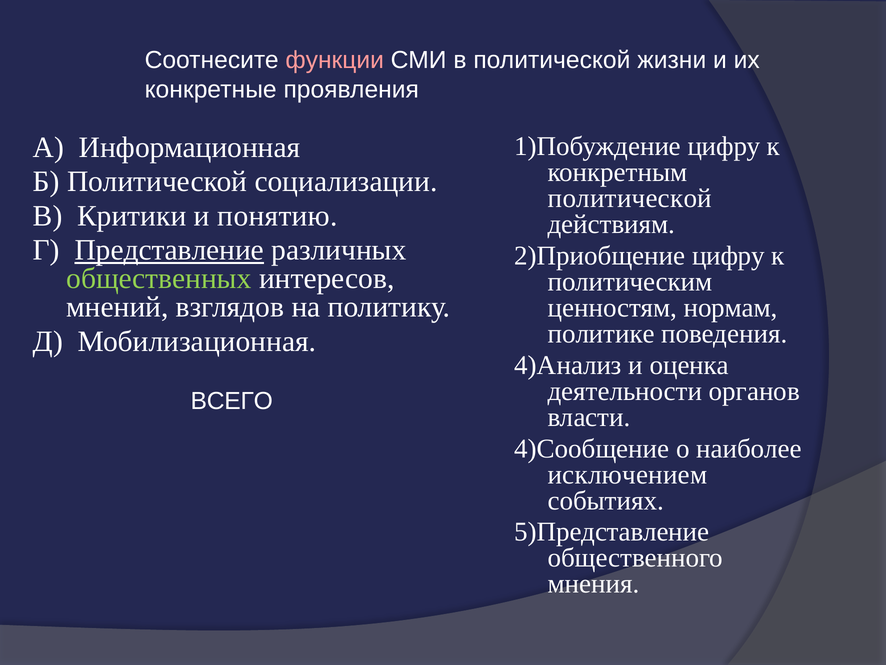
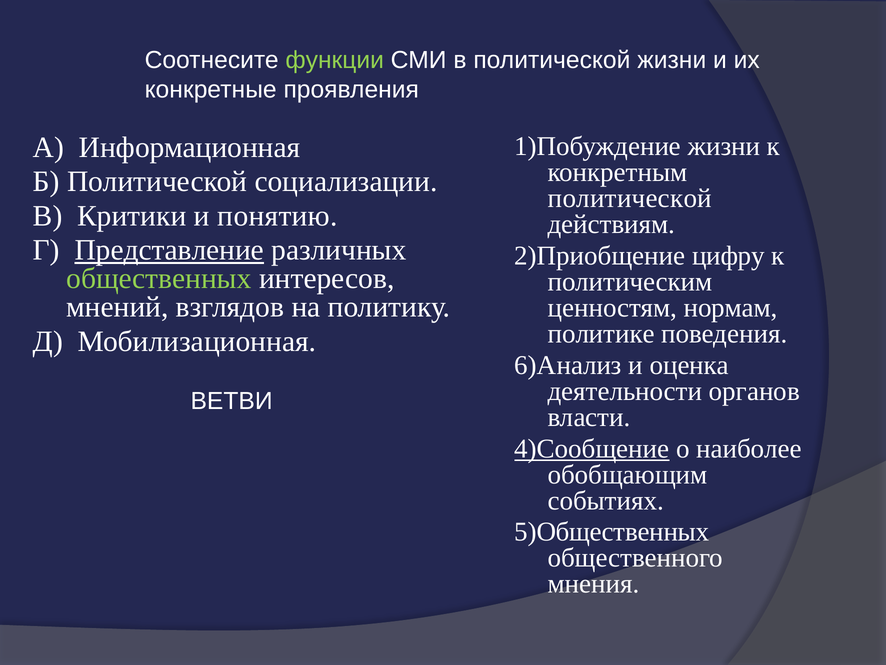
функции colour: pink -> light green (335, 60)
1)Побуждение цифру: цифру -> жизни (724, 146)
4)Анализ: 4)Анализ -> 6)Анализ (568, 365)
ВСЕГО: ВСЕГО -> ВЕТВИ (232, 401)
4)Сообщение underline: none -> present (592, 448)
исключением: исключением -> обобщающим (628, 474)
5)Представление: 5)Представление -> 5)Общественных (612, 532)
